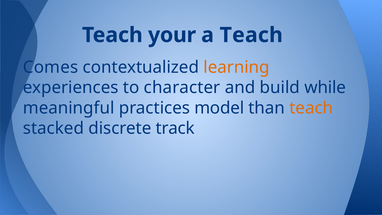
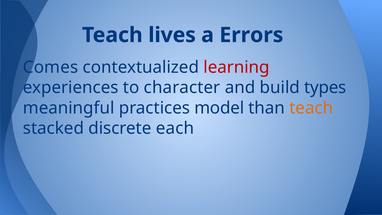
your: your -> lives (172, 35)
a Teach: Teach -> Errors (251, 35)
learning colour: orange -> red (237, 67)
while: while -> types (325, 88)
track: track -> each (175, 128)
